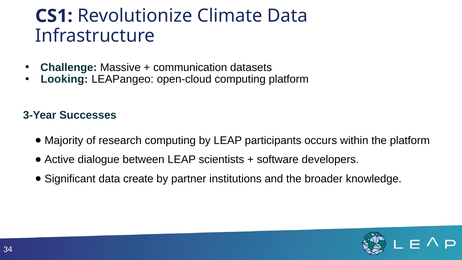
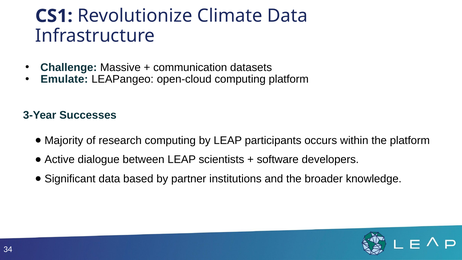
Looking: Looking -> Emulate (64, 79)
create: create -> based (138, 179)
